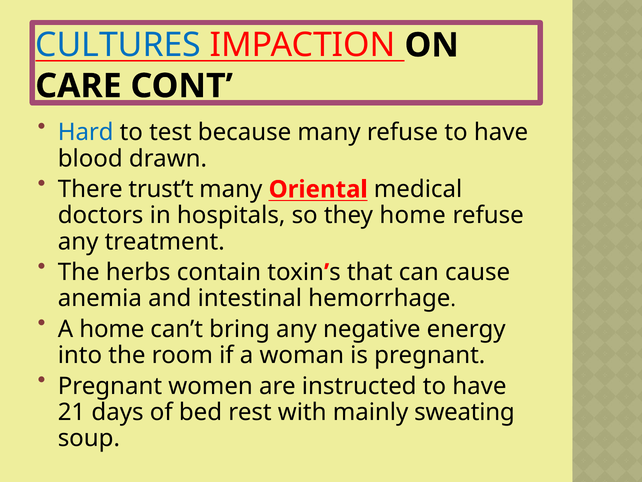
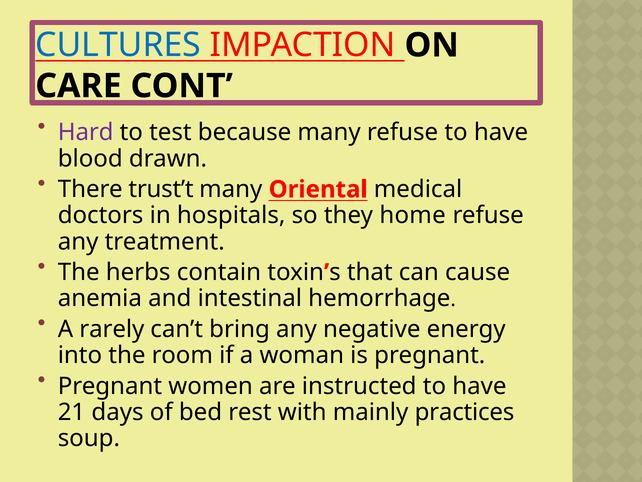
Hard colour: blue -> purple (86, 132)
A home: home -> rarely (112, 329)
sweating: sweating -> practices (464, 412)
